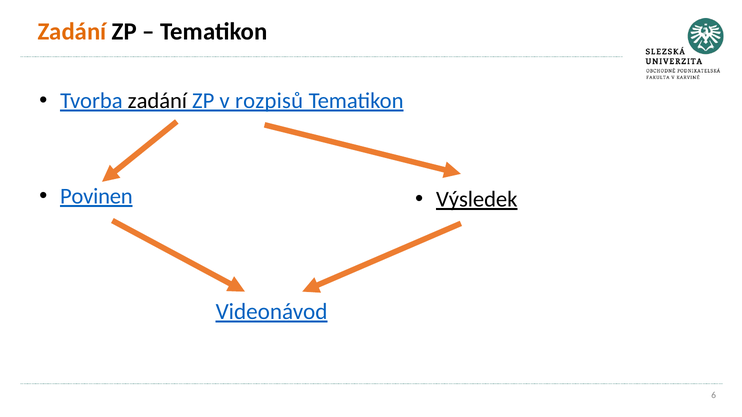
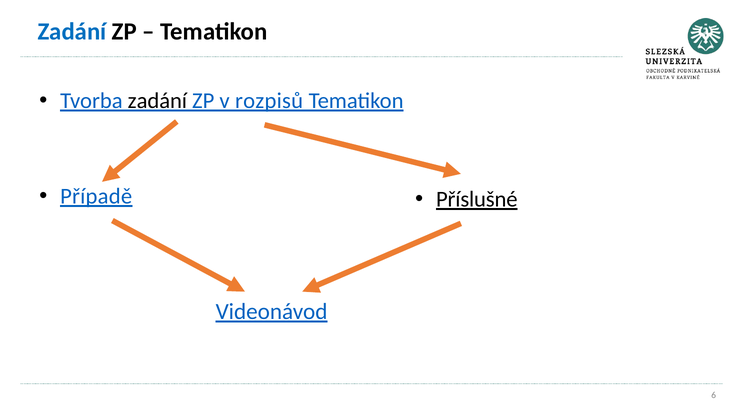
Zadání colour: orange -> blue (72, 32)
Povinen: Povinen -> Případě (96, 196)
Výsledek: Výsledek -> Příslušné (477, 199)
